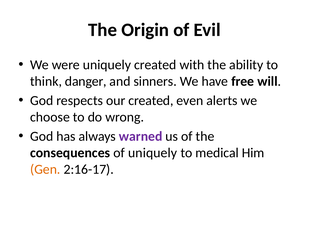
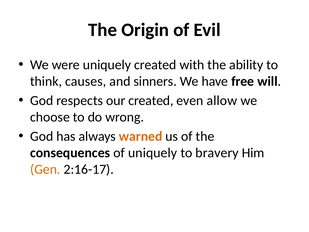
danger: danger -> causes (86, 81)
alerts: alerts -> allow (222, 101)
warned colour: purple -> orange (141, 136)
medical: medical -> bravery (217, 153)
